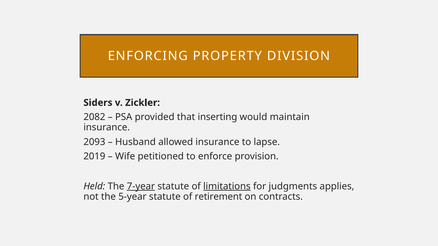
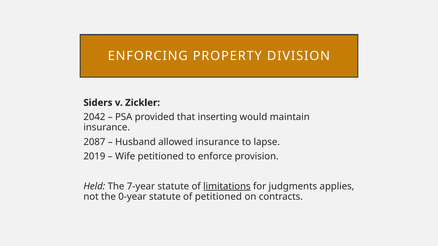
2082: 2082 -> 2042 (94, 117)
2093: 2093 -> 2087 (94, 142)
7-year underline: present -> none (141, 187)
5-year: 5-year -> 0-year (132, 197)
of retirement: retirement -> petitioned (218, 197)
